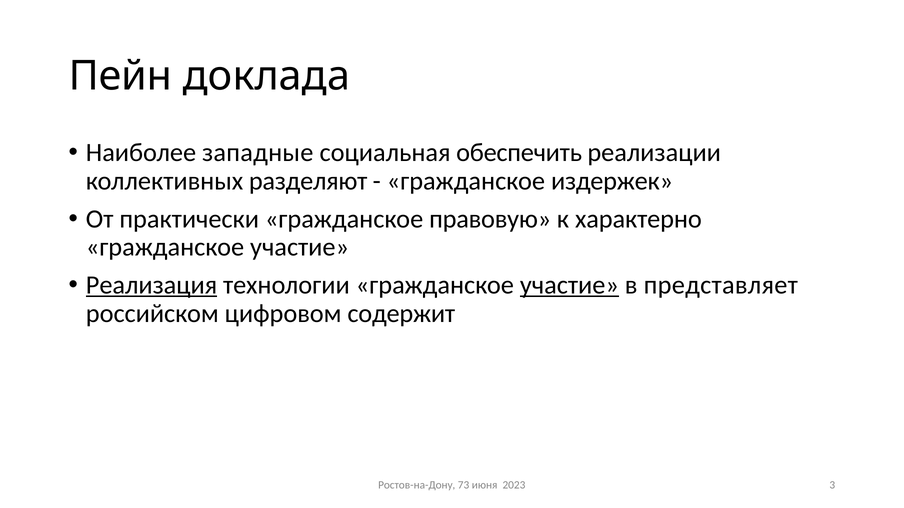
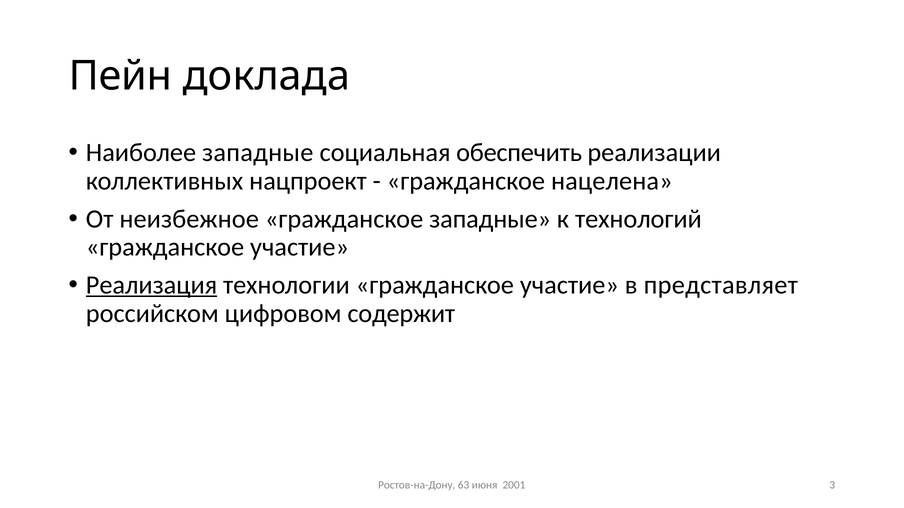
разделяют: разделяют -> нацпроект (308, 181)
издержек: издержек -> нацелена (612, 181)
практически: практически -> неизбежное (189, 219)
гражданское правовую: правовую -> западные (490, 219)
характерно: характерно -> технологий (638, 219)
участие underline: present -> none (569, 285)
73: 73 -> 63 (464, 485)
2023: 2023 -> 2001 (514, 485)
